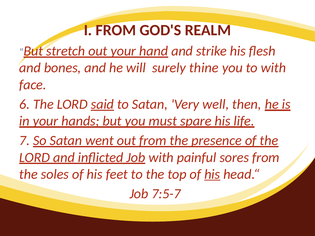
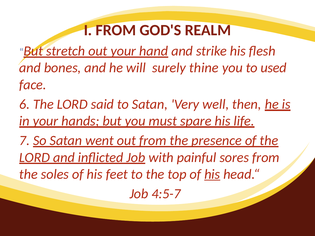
to with: with -> used (274, 68)
said underline: present -> none (102, 104)
7:5-7: 7:5-7 -> 4:5-7 (166, 194)
